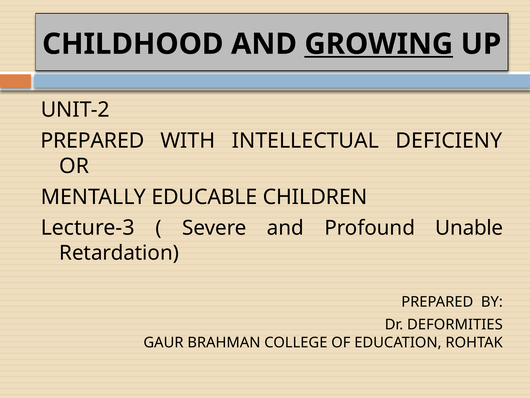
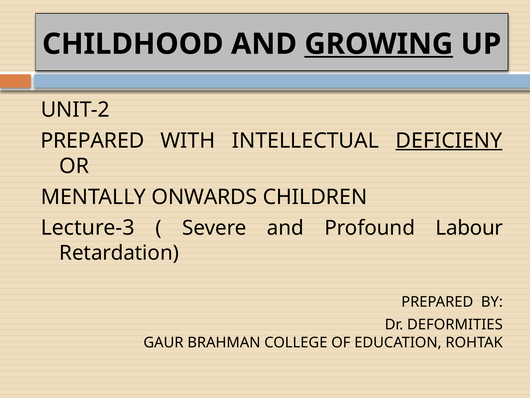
DEFICIENY underline: none -> present (449, 140)
EDUCABLE: EDUCABLE -> ONWARDS (204, 197)
Unable: Unable -> Labour (469, 228)
